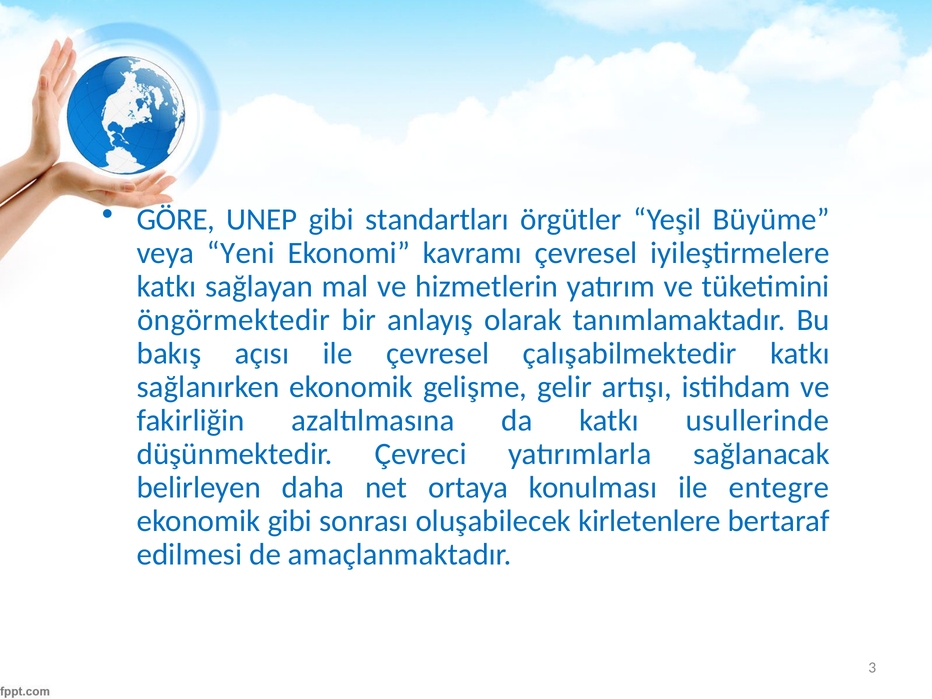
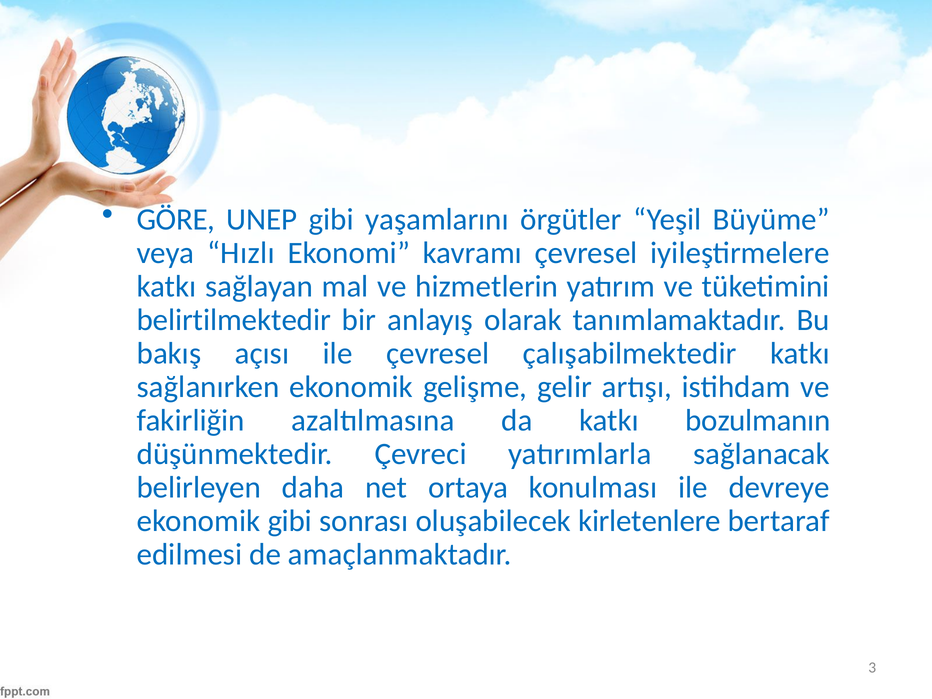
standartları: standartları -> yaşamlarını (437, 219)
Yeni: Yeni -> Hızlı (241, 253)
öngörmektedir: öngörmektedir -> belirtilmektedir (234, 320)
usullerinde: usullerinde -> bozulmanın (758, 421)
entegre: entegre -> devreye (779, 488)
